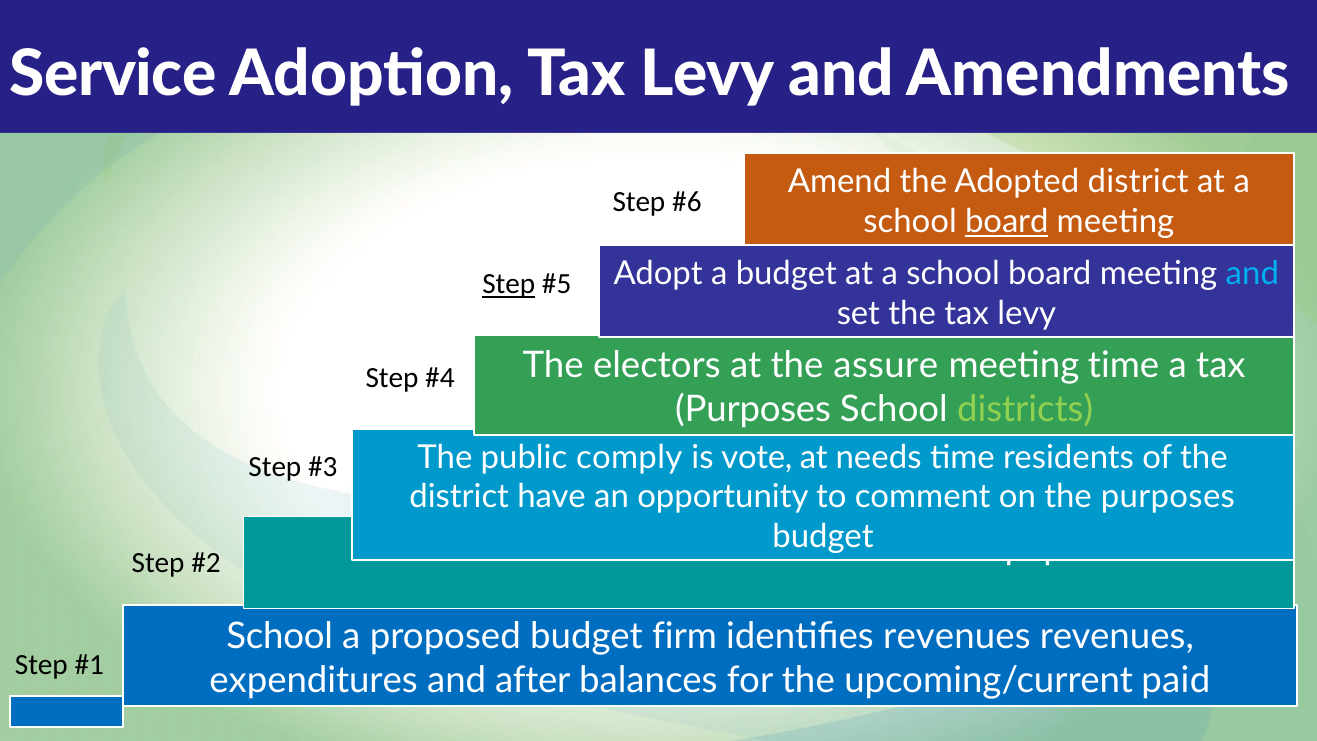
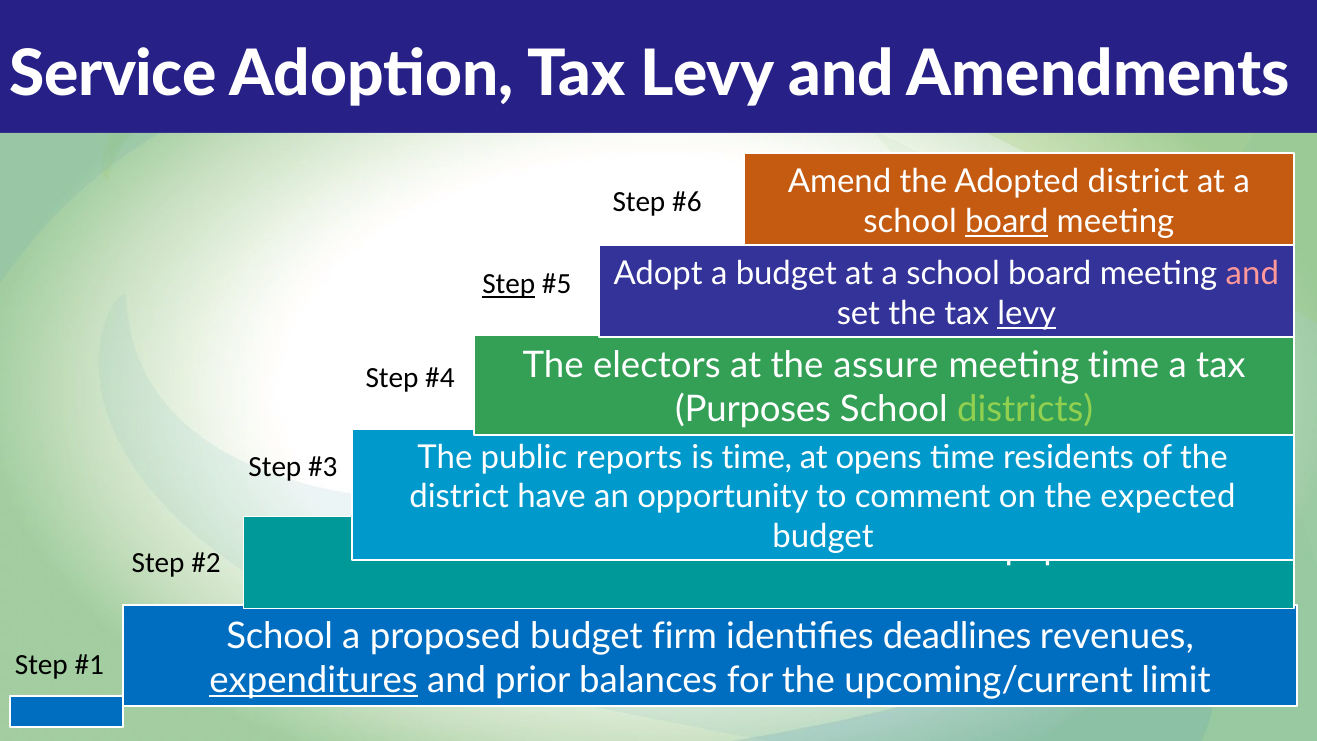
and colour: light blue -> pink (1252, 274)
levy underline: none -> present (1027, 313)
comply: comply -> reports (629, 457)
is vote: vote -> time (757, 457)
needs: needs -> opens (879, 457)
the purposes: purposes -> expected (1168, 497)
identifies revenues: revenues -> deadlines (957, 636)
expenditures underline: none -> present (314, 680)
after: after -> prior (533, 680)
paid: paid -> limit (1176, 680)
